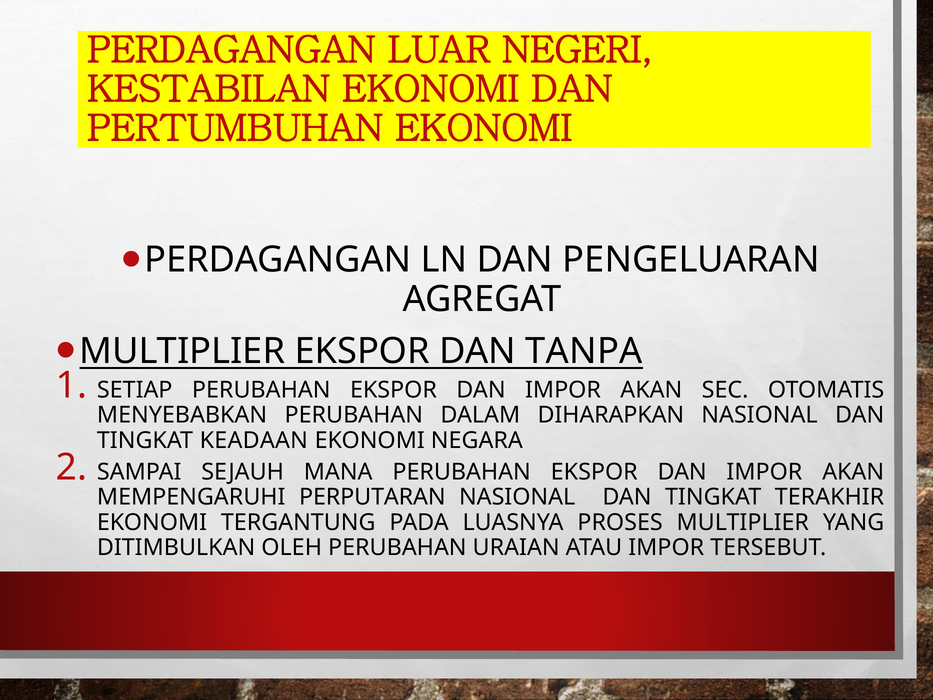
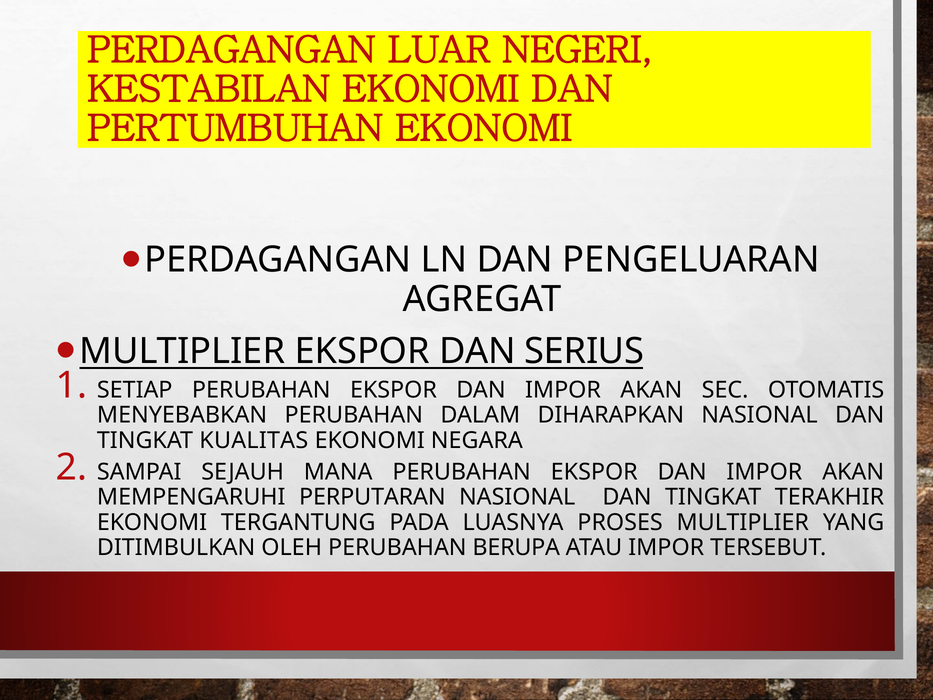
TANPA: TANPA -> SERIUS (584, 351)
KEADAAN: KEADAAN -> KUALITAS (254, 440)
URAIAN: URAIAN -> BERUPA (516, 547)
